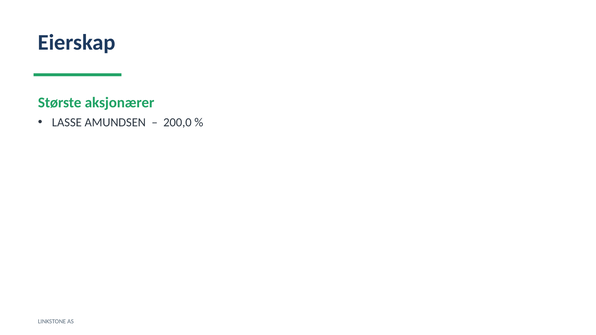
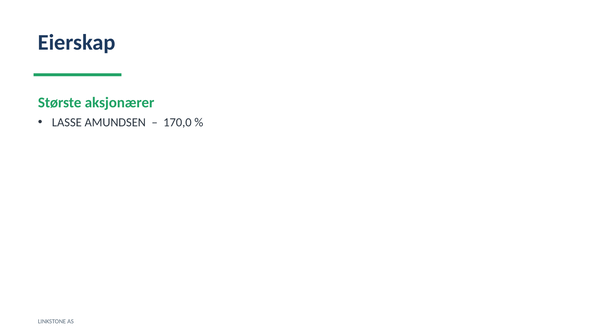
200,0: 200,0 -> 170,0 (177, 123)
